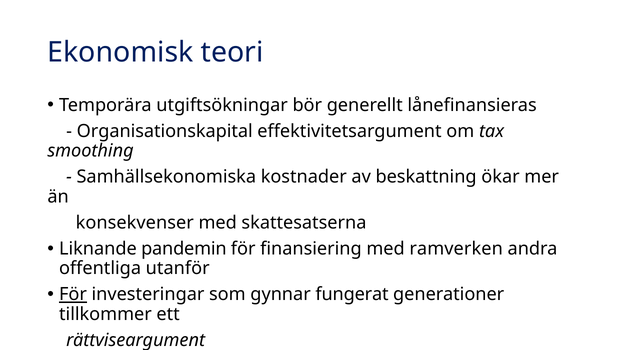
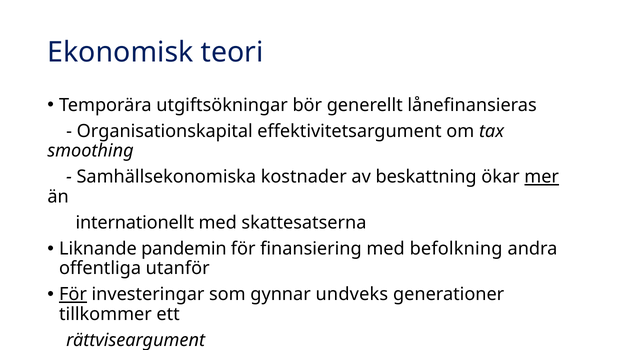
mer underline: none -> present (542, 177)
konsekvenser: konsekvenser -> internationellt (135, 223)
ramverken: ramverken -> befolkning (456, 249)
fungerat: fungerat -> undveks (352, 294)
